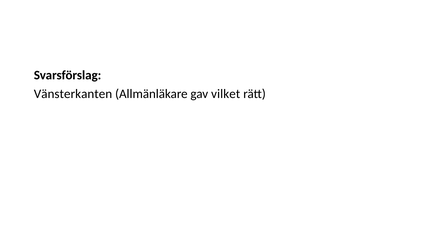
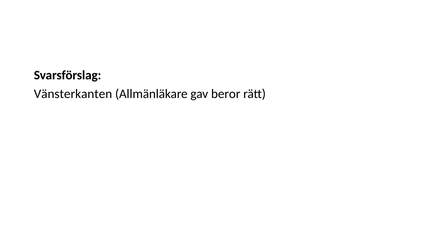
vilket: vilket -> beror (226, 94)
